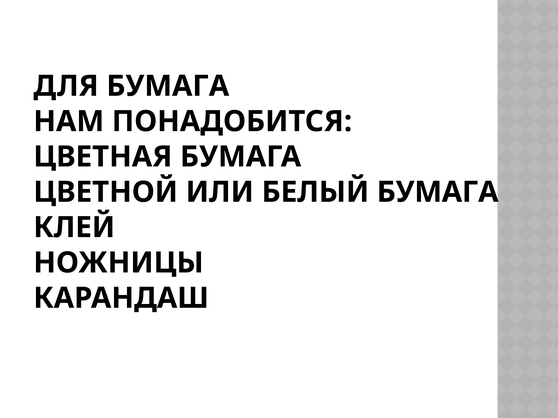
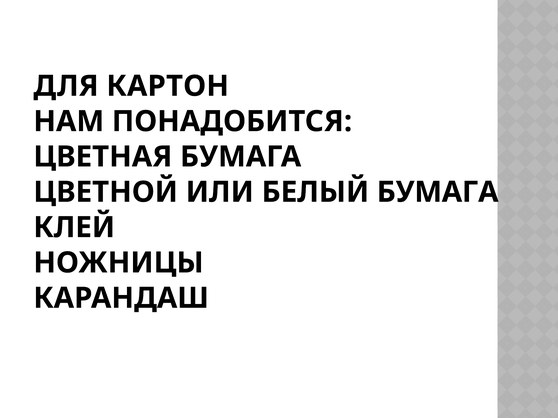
ДЛЯ БУМАГА: БУМАГА -> КАРТОН (168, 86)
